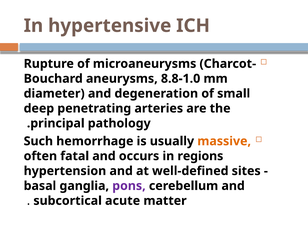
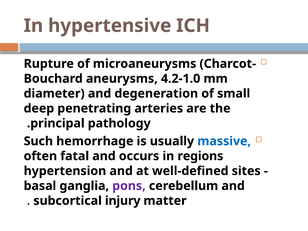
8.8-1.0: 8.8-1.0 -> 4.2-1.0 (181, 79)
massive colour: orange -> blue (224, 141)
acute: acute -> injury (123, 201)
